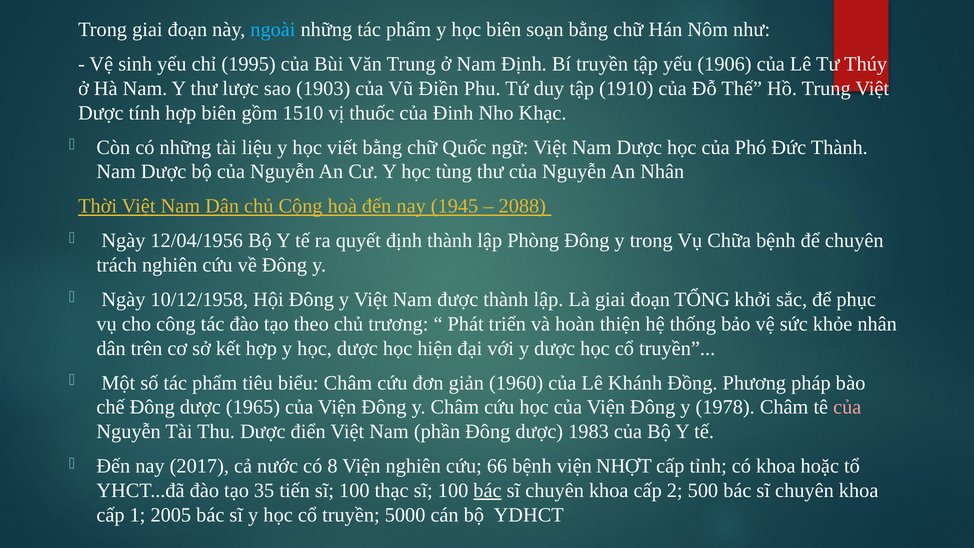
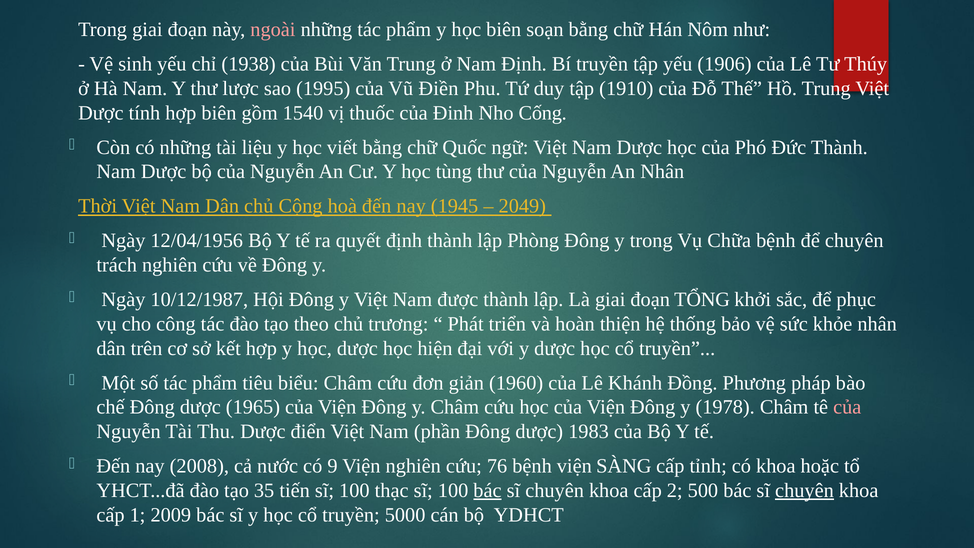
ngoài colour: light blue -> pink (273, 30)
1995: 1995 -> 1938 (249, 64)
1903: 1903 -> 1995 (323, 88)
1510: 1510 -> 1540 (303, 113)
Khạc: Khạc -> Cống (543, 113)
2088: 2088 -> 2049 (522, 206)
10/12/1958: 10/12/1958 -> 10/12/1987 (199, 300)
2017: 2017 -> 2008 (199, 466)
8: 8 -> 9 (332, 466)
66: 66 -> 76 (497, 466)
NHỢT: NHỢT -> SÀNG (624, 466)
chuyên underline: none -> present (804, 490)
2005: 2005 -> 2009 (171, 515)
